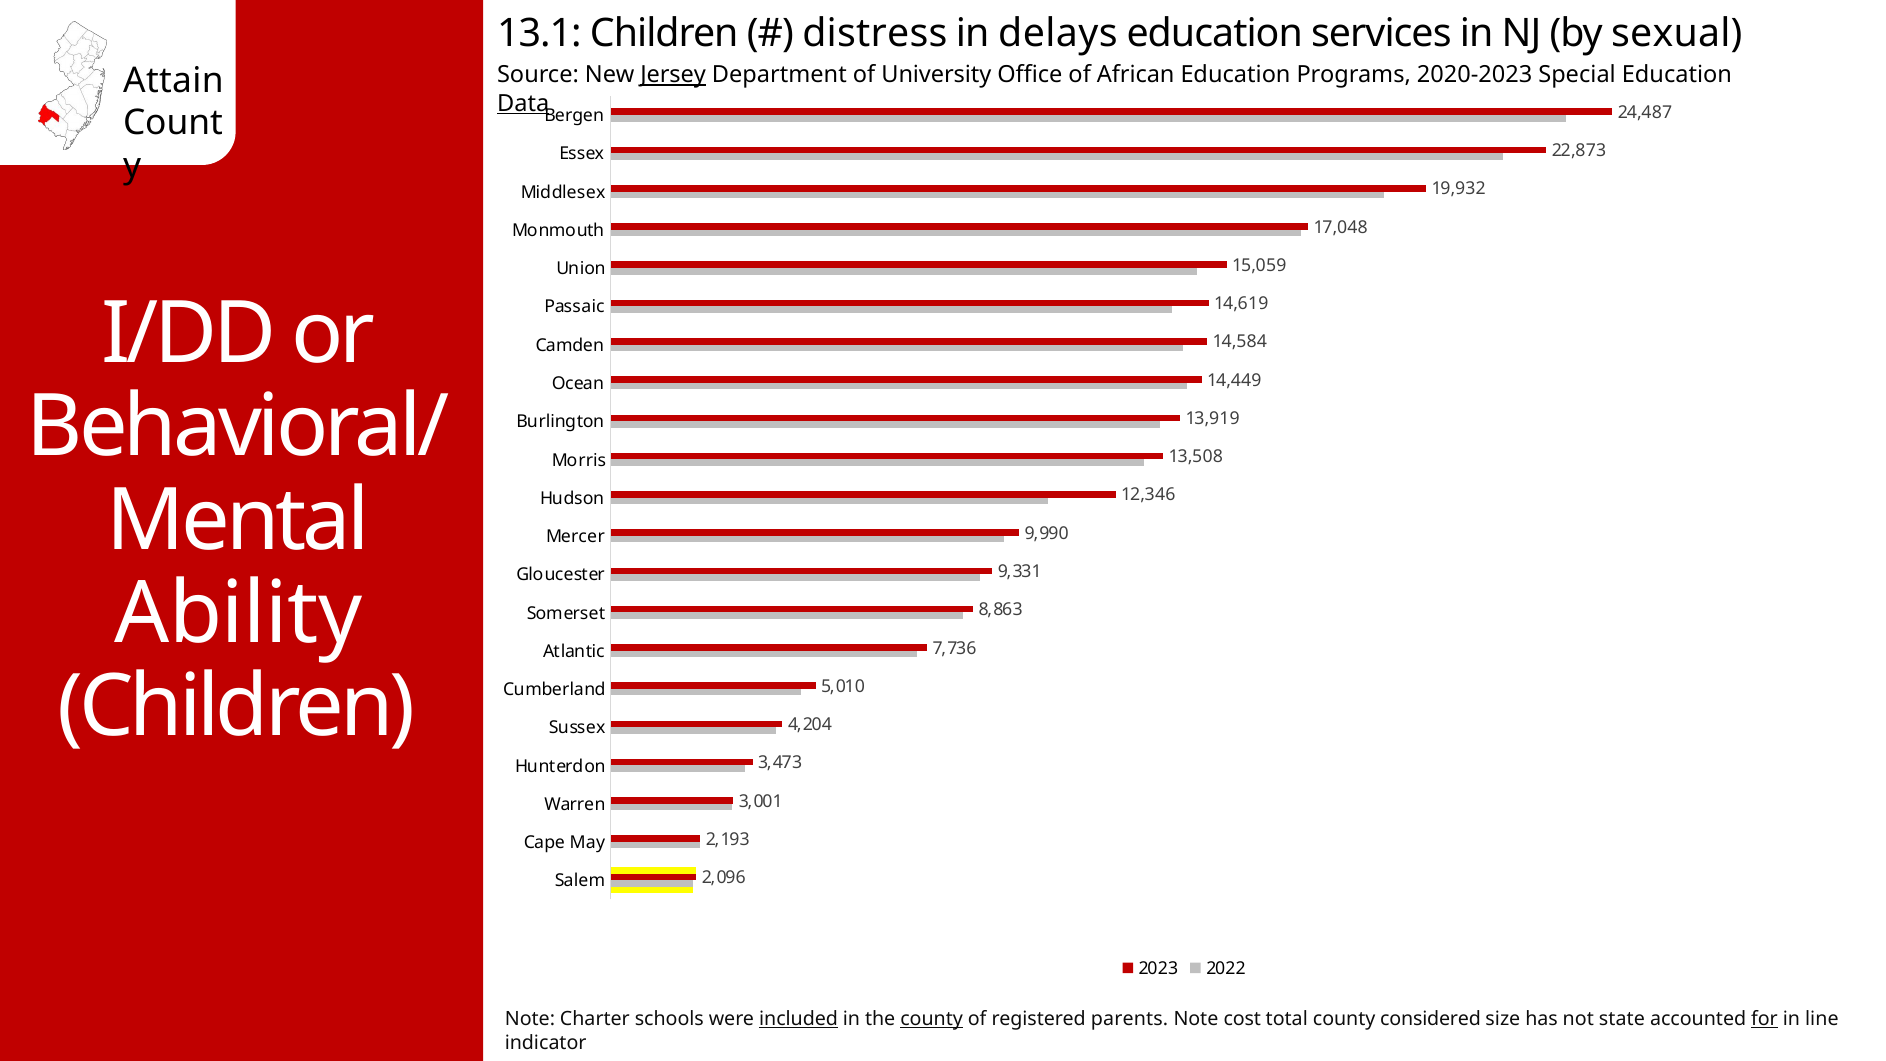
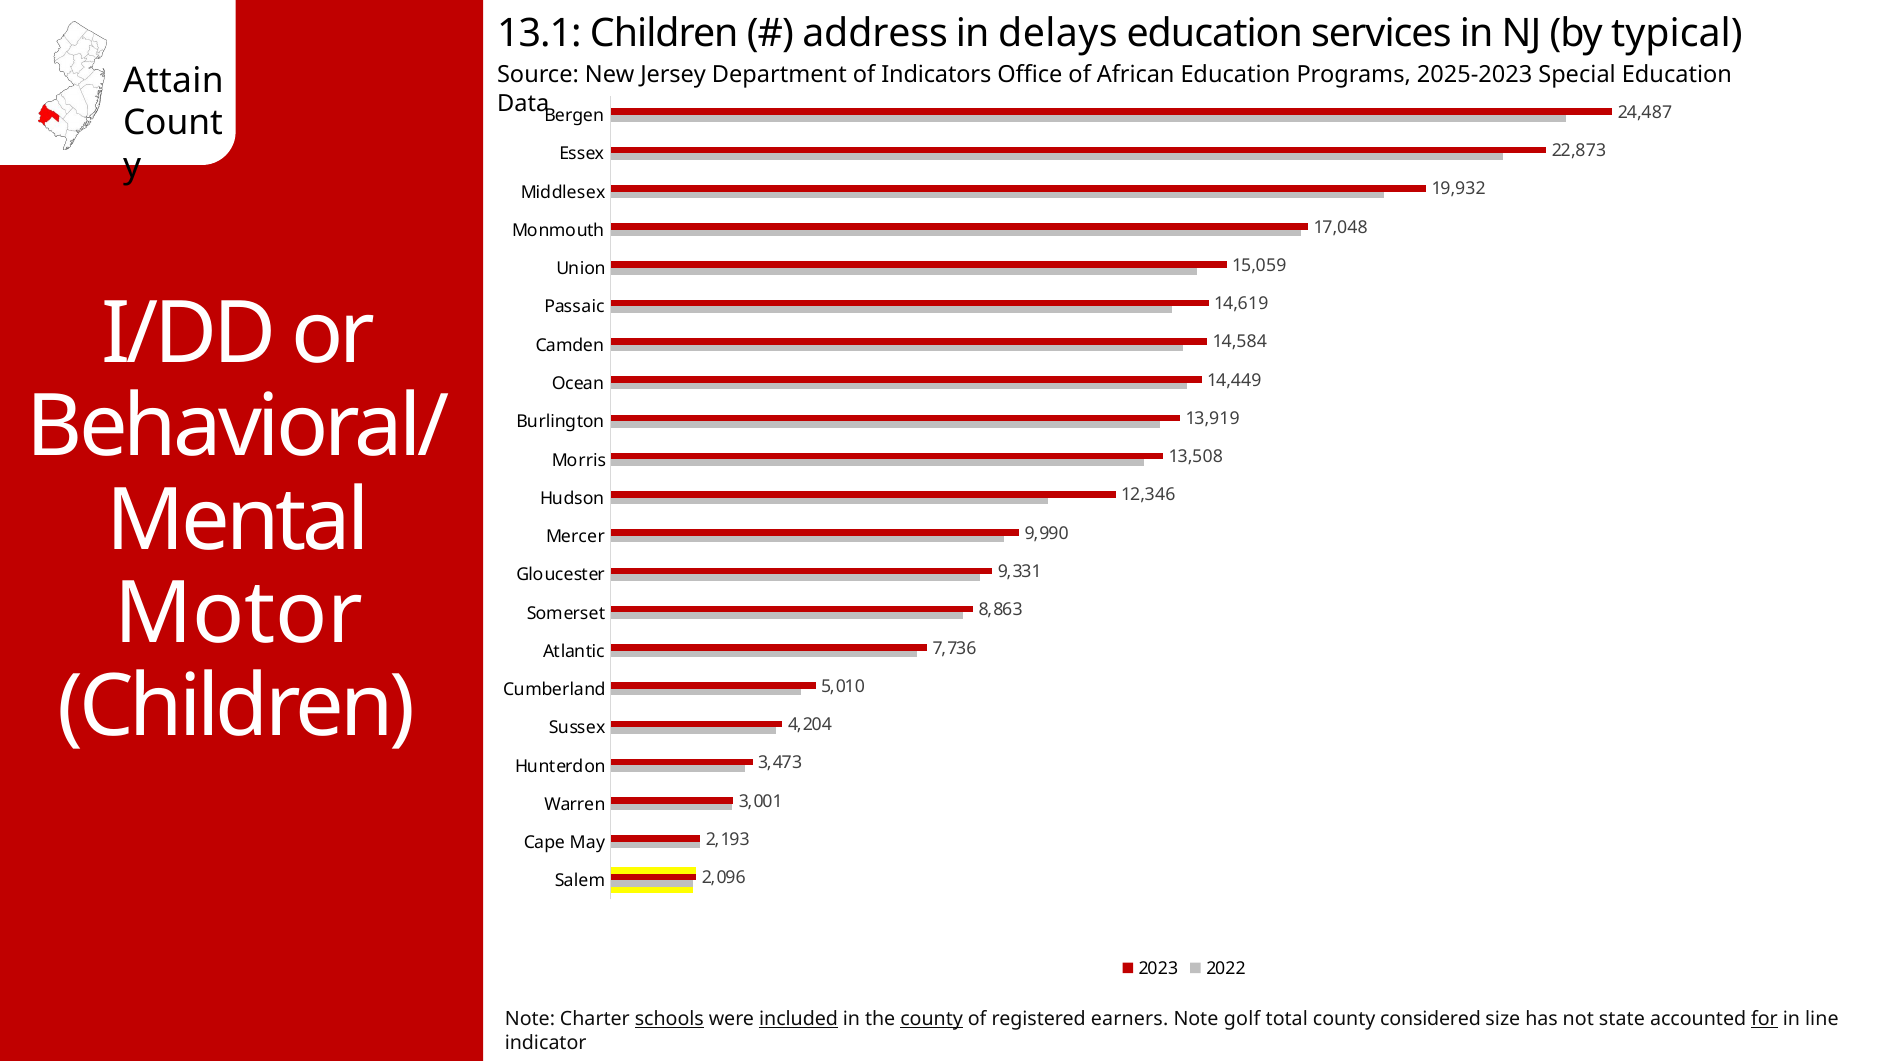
distress: distress -> address (875, 33)
sexual: sexual -> typical (1677, 33)
Jersey underline: present -> none (673, 75)
University: University -> Indicators (936, 75)
2020-2023: 2020-2023 -> 2025-2023 (1475, 75)
Data underline: present -> none (523, 103)
Ability: Ability -> Motor (238, 614)
schools underline: none -> present (669, 1019)
parents: parents -> earners (1130, 1019)
cost: cost -> golf (1242, 1019)
